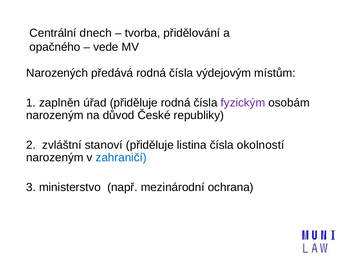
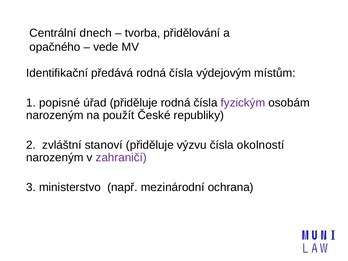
Narozených: Narozených -> Identifikační (57, 73)
zaplněn: zaplněn -> popisné (60, 103)
důvod: důvod -> použít (119, 115)
listina: listina -> výzvu (192, 145)
zahraničí colour: blue -> purple (121, 158)
